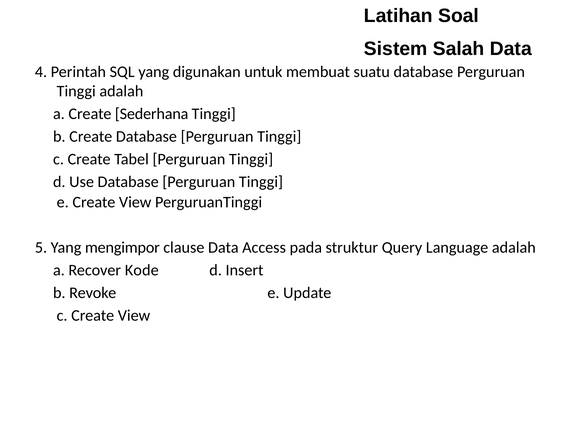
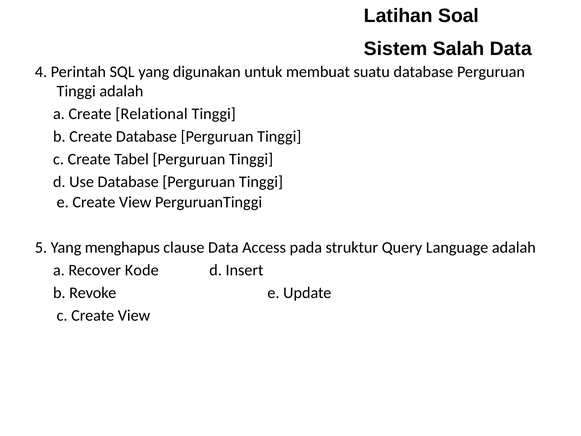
Sederhana: Sederhana -> Relational (151, 114)
mengimpor: mengimpor -> menghapus (122, 247)
